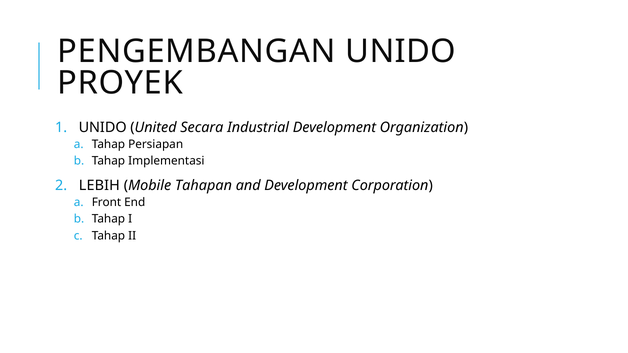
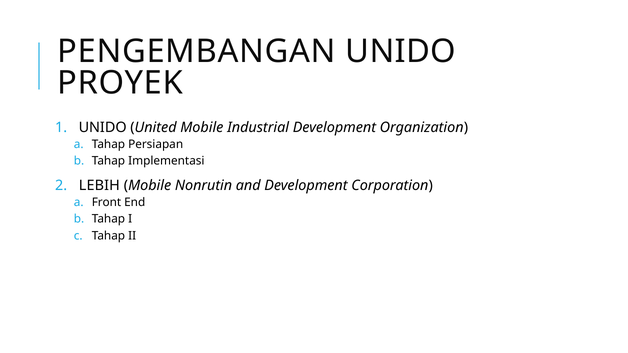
United Secara: Secara -> Mobile (202, 128)
Tahapan: Tahapan -> Nonrutin (204, 186)
